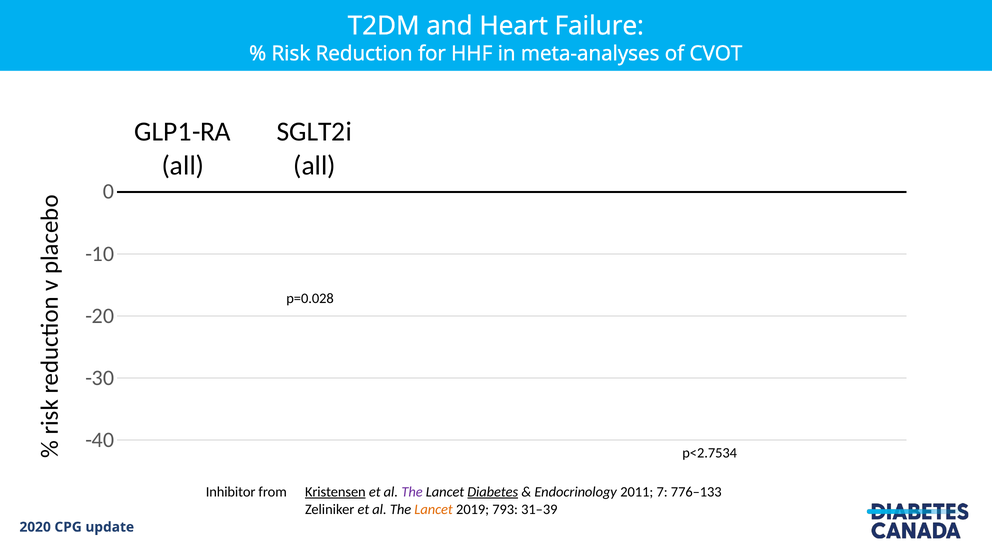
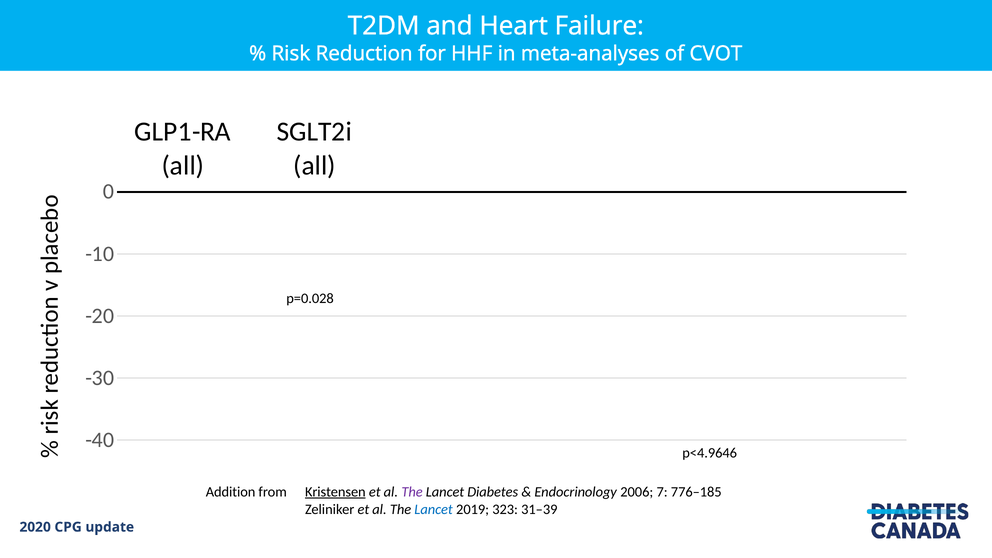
p<2.7534: p<2.7534 -> p<4.9646 (710, 453)
Inhibitor: Inhibitor -> Addition (231, 492)
Diabetes underline: present -> none (493, 492)
2011: 2011 -> 2006 (637, 492)
776–133: 776–133 -> 776–185 (696, 492)
Lancet colour: orange -> blue (434, 509)
793: 793 -> 323 (505, 509)
